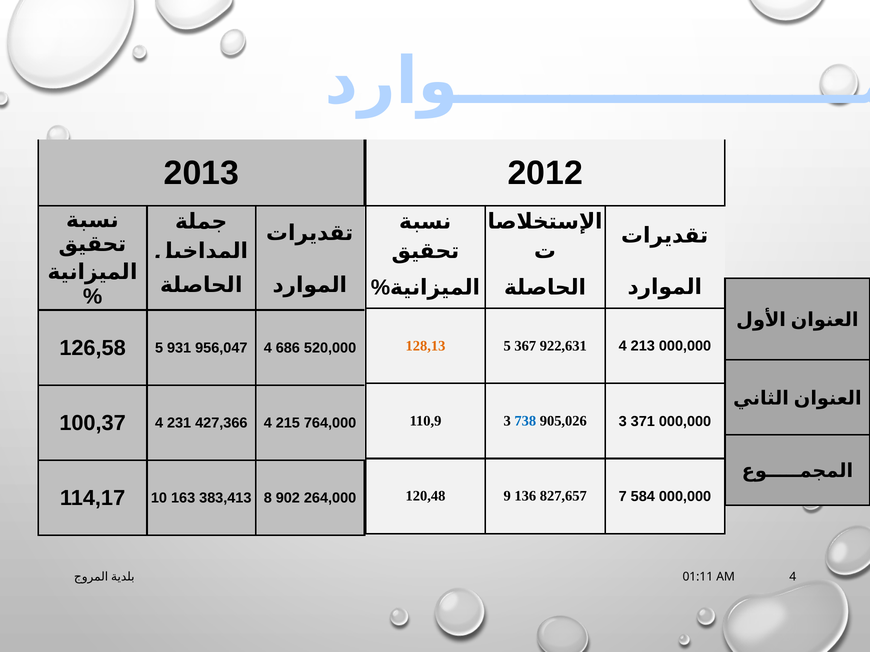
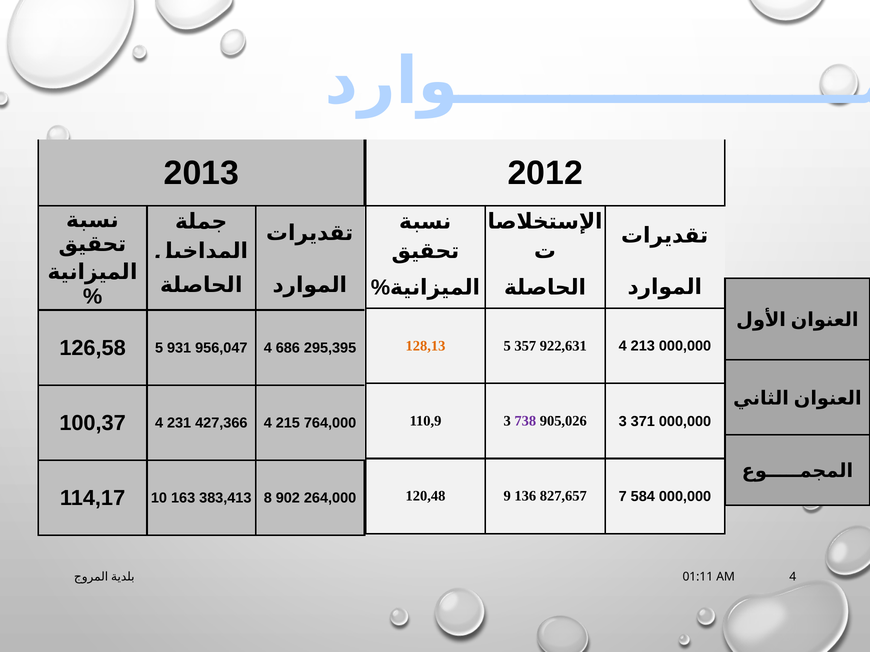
520,000: 520,000 -> 295,395 (330, 348)
367: 367 -> 357 (525, 346)
738 colour: blue -> purple (525, 421)
